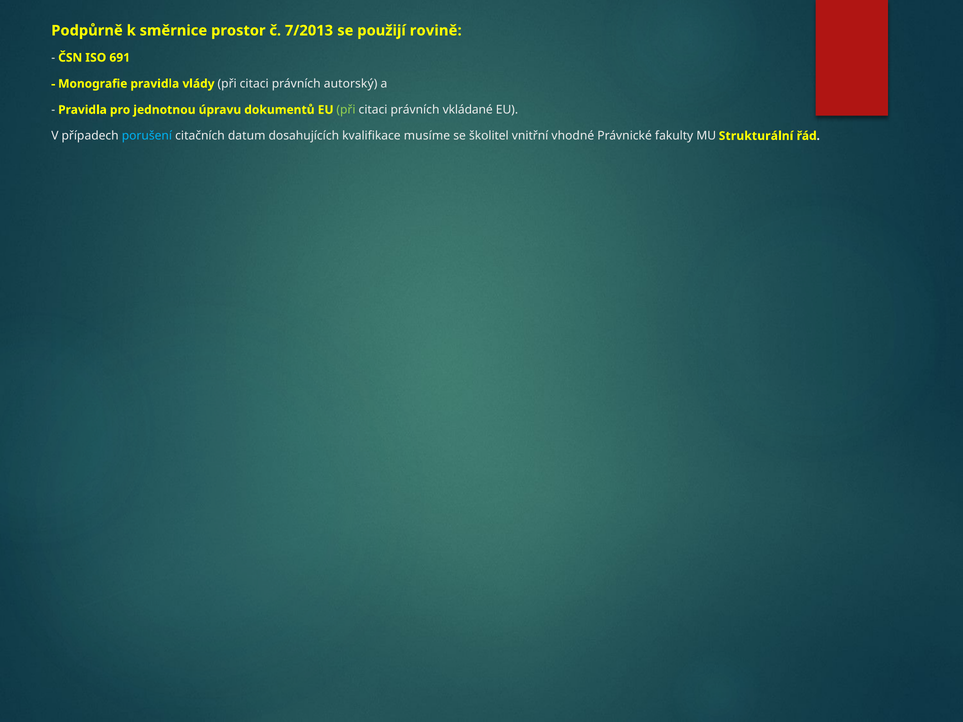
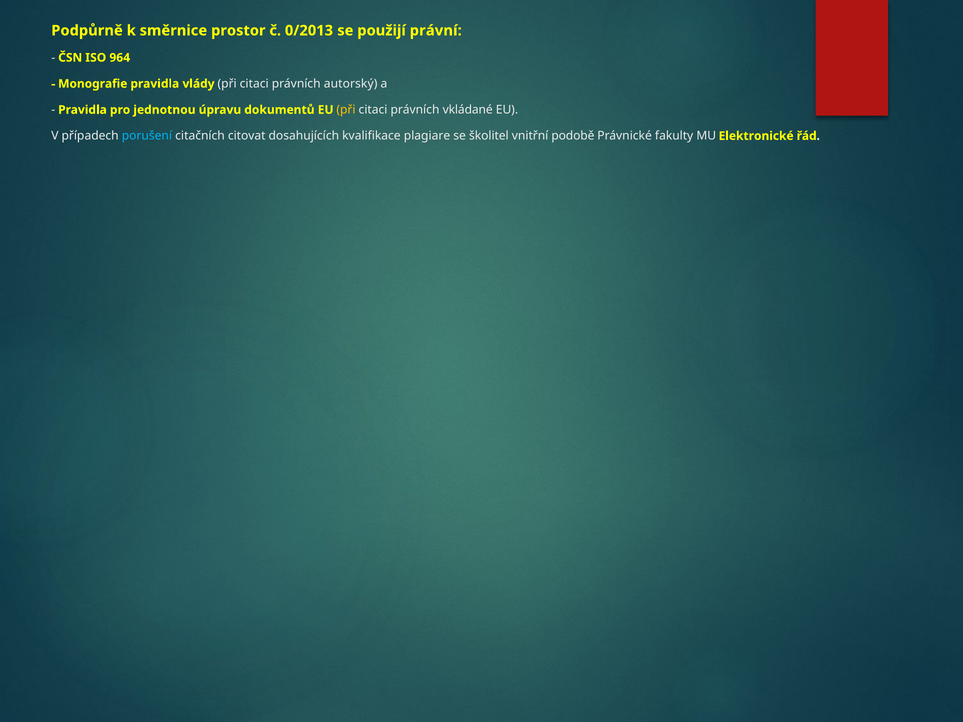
7/2013: 7/2013 -> 0/2013 (309, 31)
rovině: rovině -> právní (436, 31)
691: 691 -> 964 (120, 58)
při colour: light green -> yellow (346, 110)
datum: datum -> citovat (247, 136)
musíme: musíme -> plagiare (427, 136)
vhodné: vhodné -> podobě (573, 136)
Strukturální: Strukturální -> Elektronické (756, 136)
